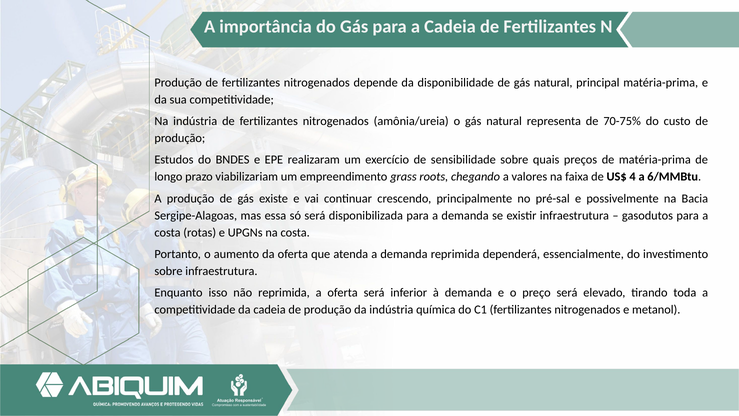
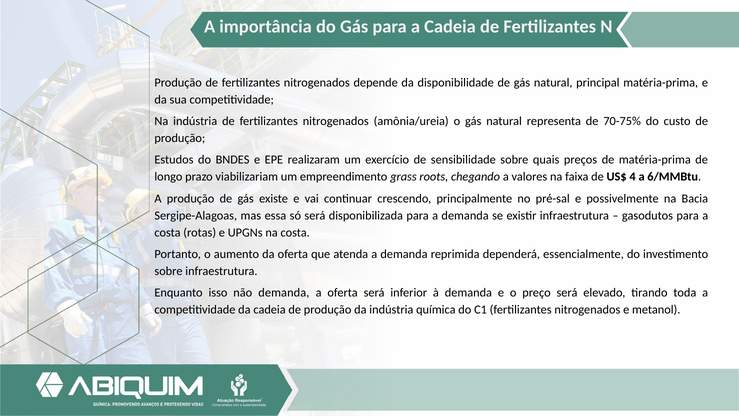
não reprimida: reprimida -> demanda (284, 293)
